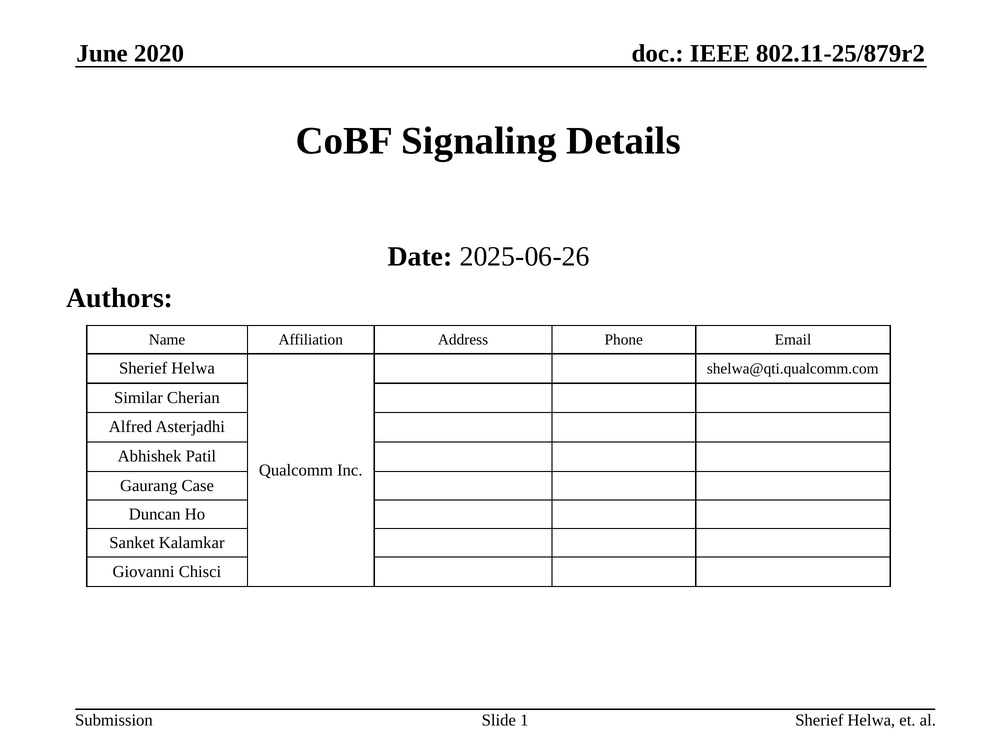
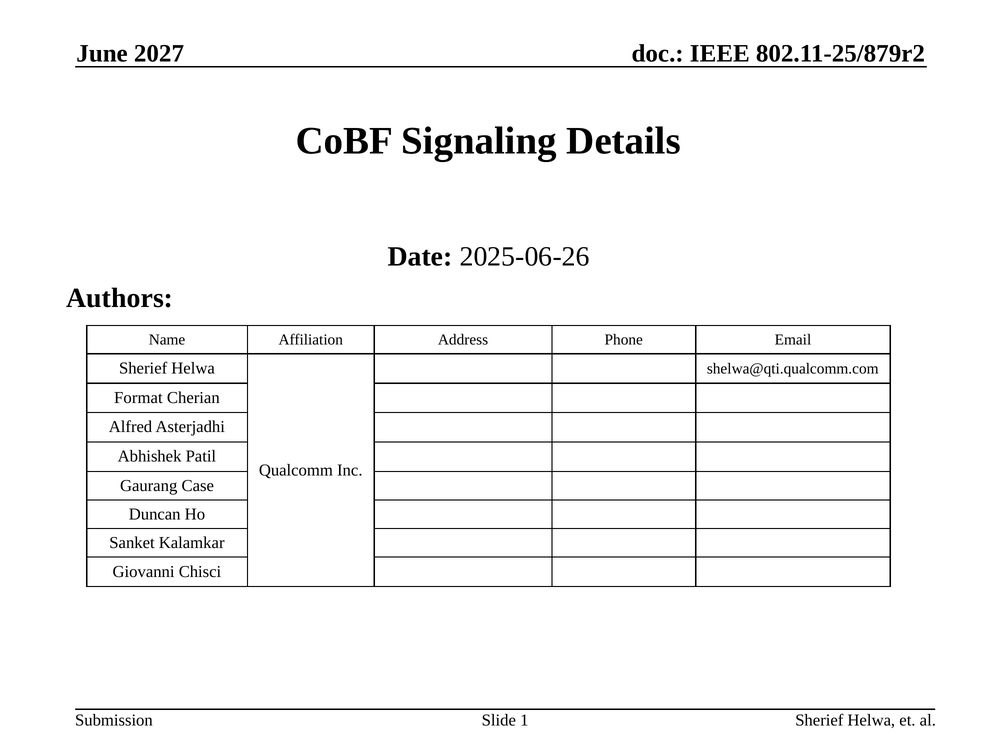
2020: 2020 -> 2027 (159, 53)
Similar: Similar -> Format (138, 398)
